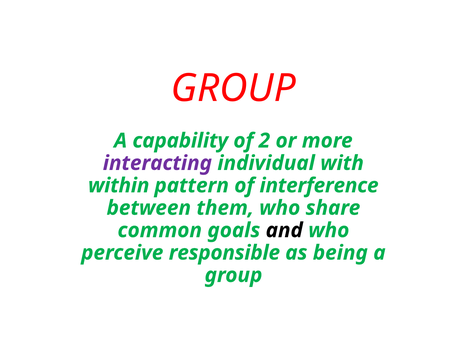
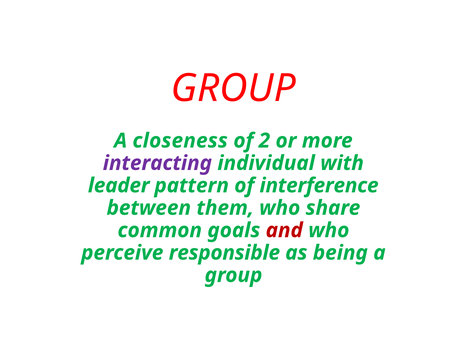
capability: capability -> closeness (180, 141)
within: within -> leader (119, 186)
and colour: black -> red (284, 230)
